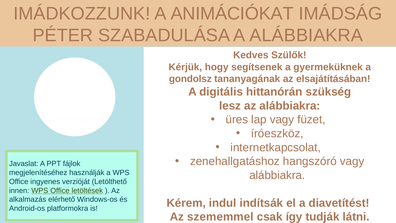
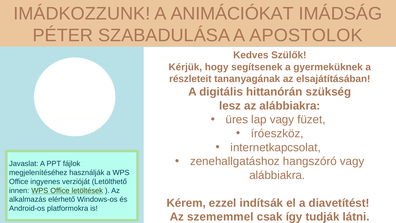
A ALÁBBIAKRA: ALÁBBIAKRA -> APOSTOLOK (306, 35)
gondolsz: gondolsz -> részleteit (190, 79)
indul: indul -> ezzel (223, 203)
